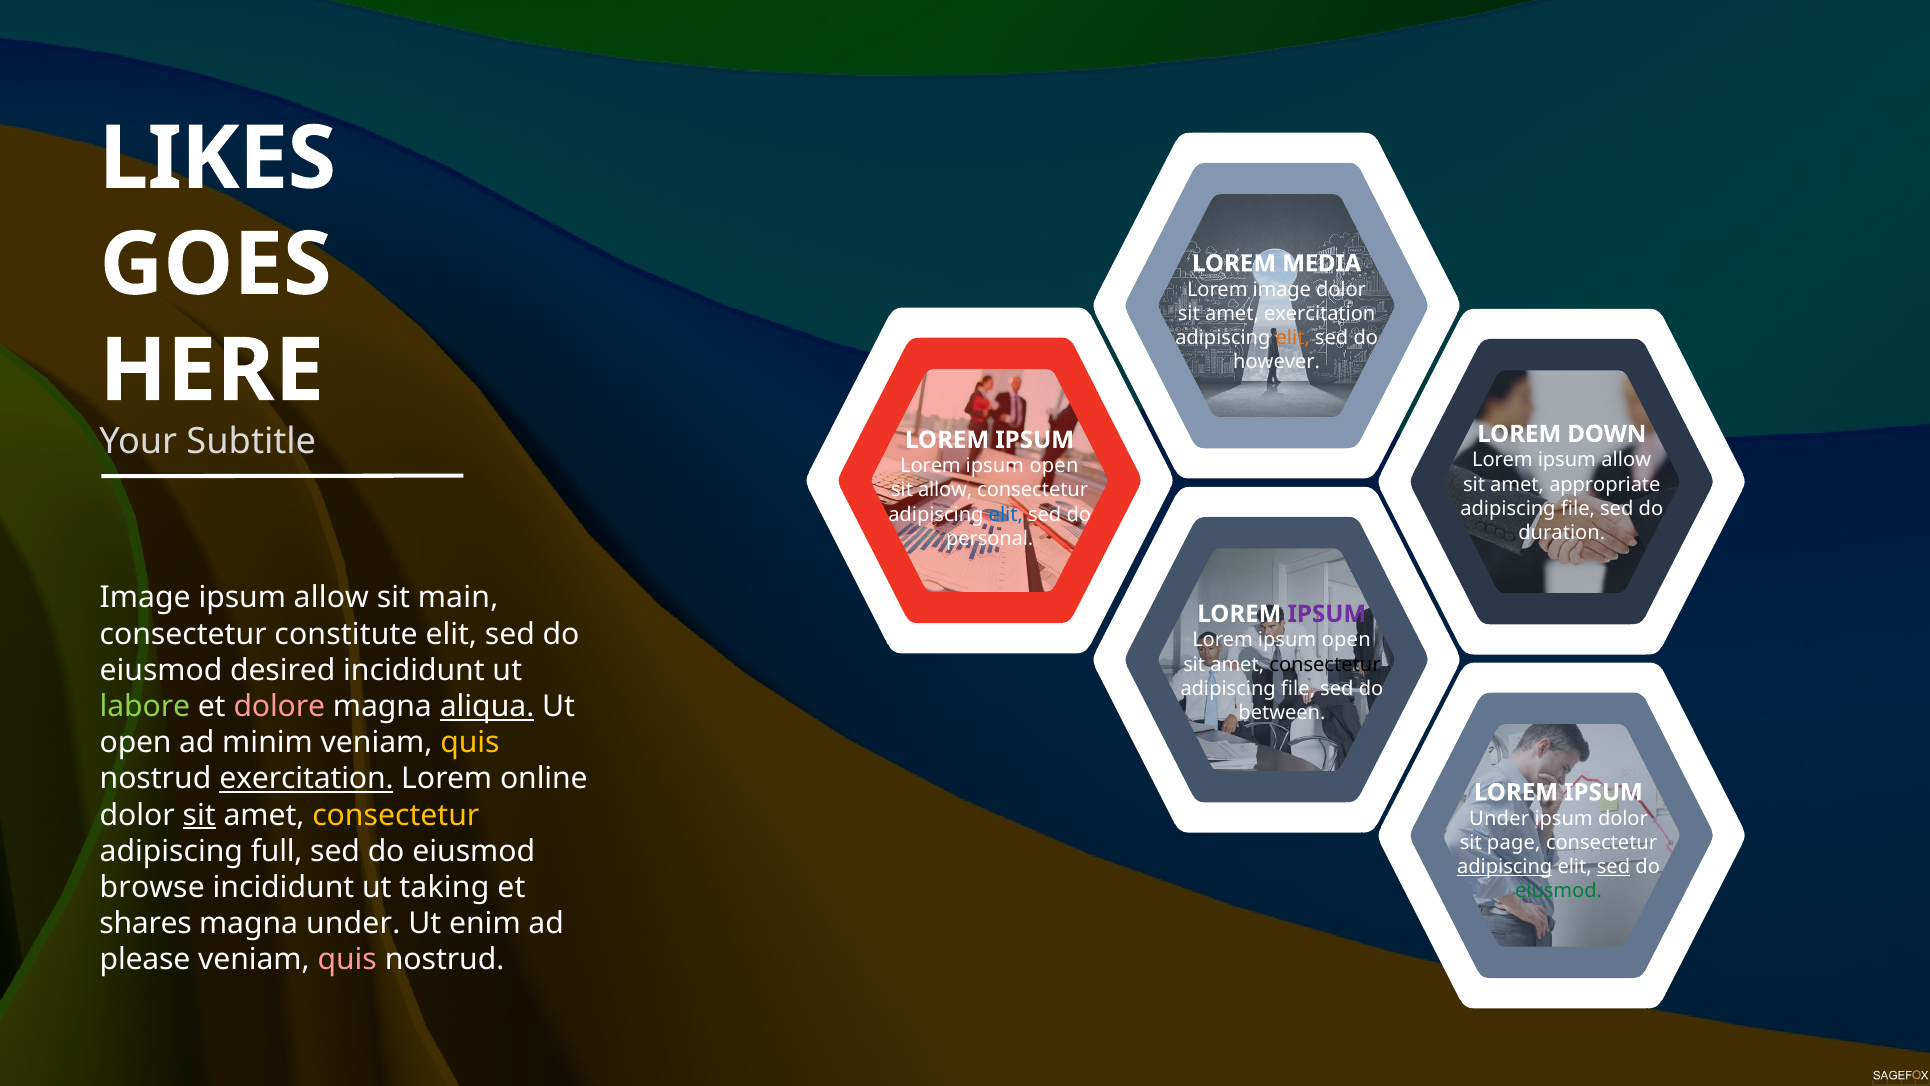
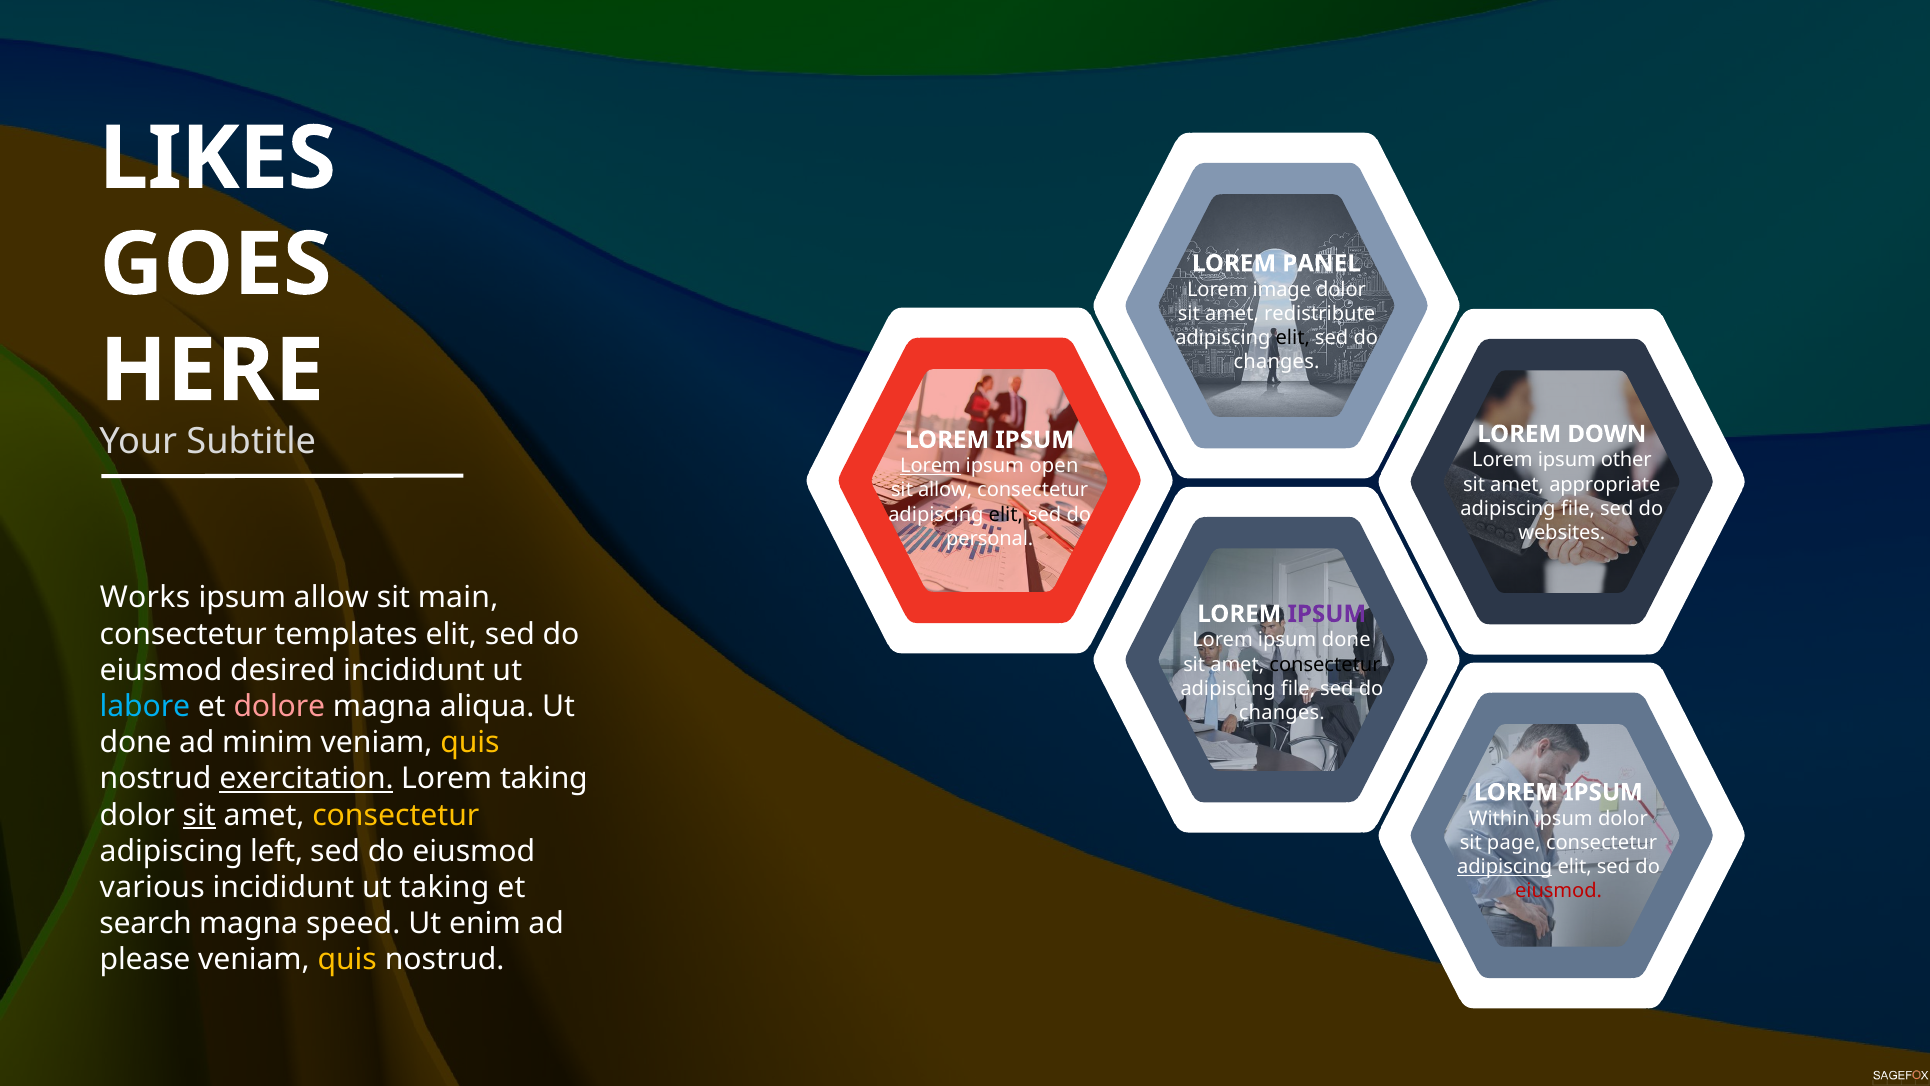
MEDIA: MEDIA -> PANEL (1322, 263)
amet exercitation: exercitation -> redistribute (1320, 314)
elit colour: orange -> black (1293, 338)
however: however -> changes (1277, 362)
Lorem ipsum allow: allow -> other (1626, 460)
Lorem underline: none -> present (930, 466)
elit colour: blue -> black (1006, 514)
duration: duration -> websites (1562, 533)
Image: Image -> Works (145, 598)
constitute: constitute -> templates (346, 634)
open: open -> done (1346, 640)
labore colour: light green -> light blue (145, 706)
aliqua underline: present -> none (487, 706)
between: between -> changes (1282, 713)
open: open -> done (136, 743)
Lorem online: online -> taking (544, 779)
Under: Under -> Within (1499, 818)
full: full -> left (277, 851)
sed underline: present -> none (1614, 867)
browse: browse -> various (152, 887)
eiusmod colour: green -> red (1559, 891)
shares: shares -> search (146, 924)
magna under: under -> speed (353, 924)
quis colour: pink -> yellow (347, 960)
